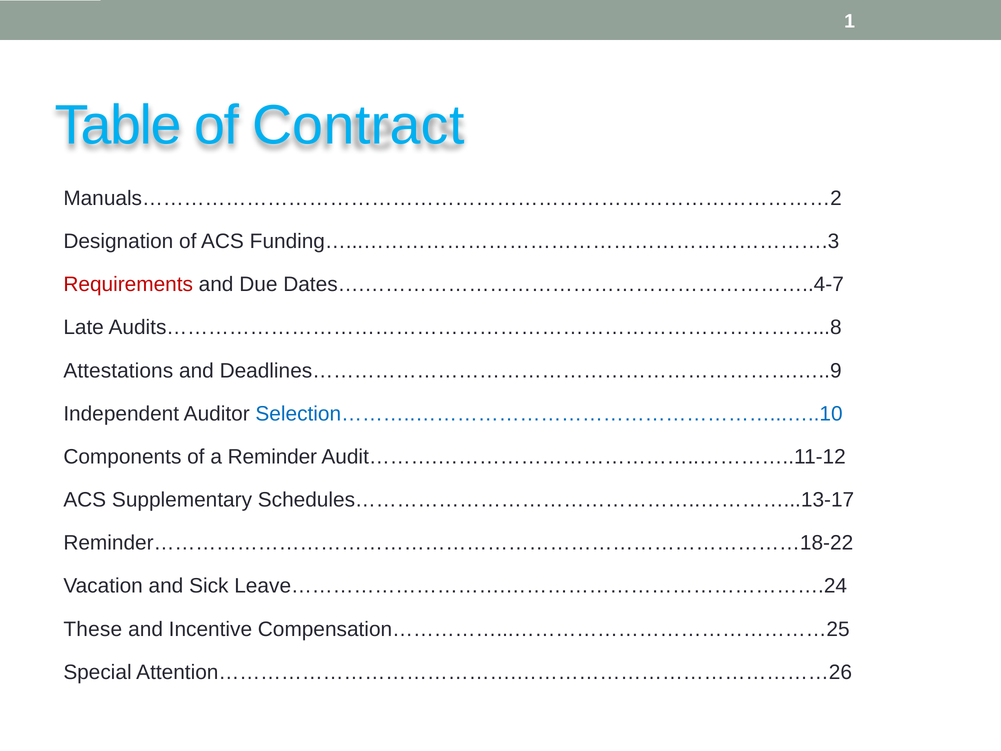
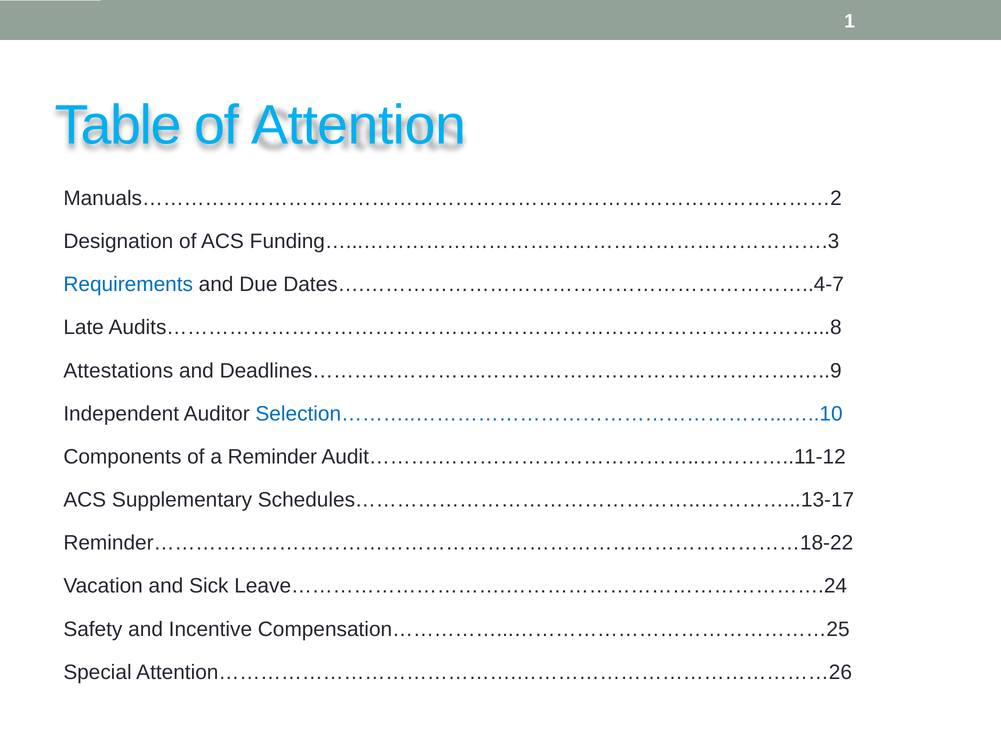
Contract: Contract -> Attention (359, 126)
Requirements colour: red -> blue (128, 284)
These: These -> Safety (93, 629)
